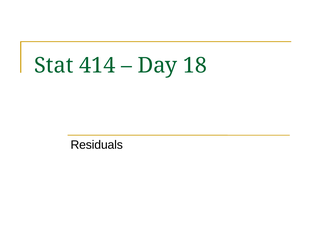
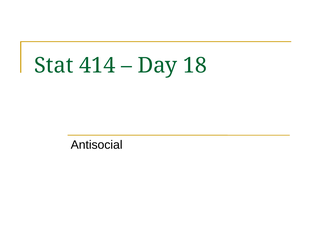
Residuals: Residuals -> Antisocial (97, 145)
